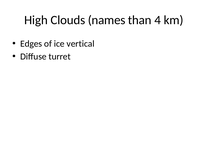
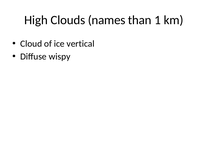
4: 4 -> 1 (158, 20)
Edges: Edges -> Cloud (31, 44)
turret: turret -> wispy (60, 57)
